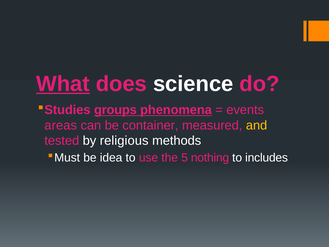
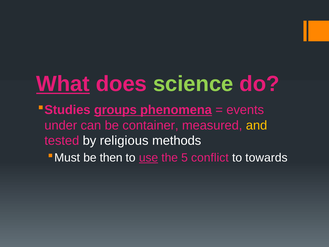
science colour: white -> light green (193, 84)
areas: areas -> under (61, 125)
idea: idea -> then (111, 158)
use underline: none -> present (149, 158)
nothing: nothing -> conflict (210, 158)
includes: includes -> towards (266, 158)
